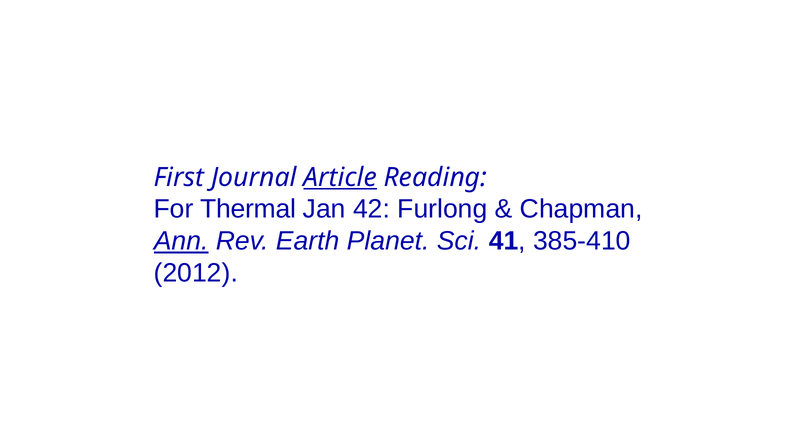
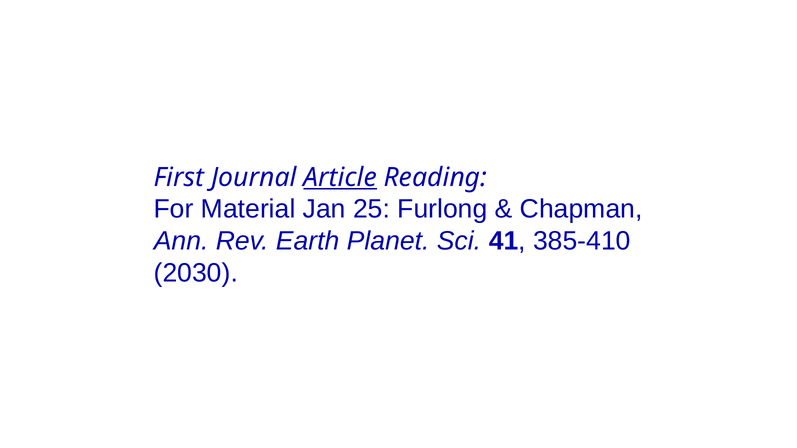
Thermal: Thermal -> Material (248, 209)
42: 42 -> 25 (372, 209)
Ann underline: present -> none (181, 241)
2012: 2012 -> 2030 (196, 273)
